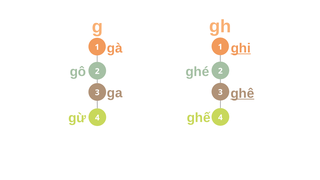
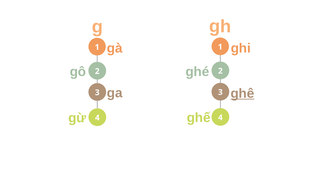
ghi underline: present -> none (241, 48)
